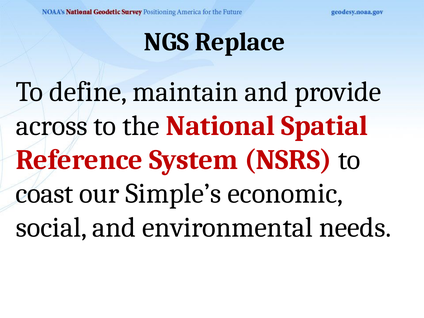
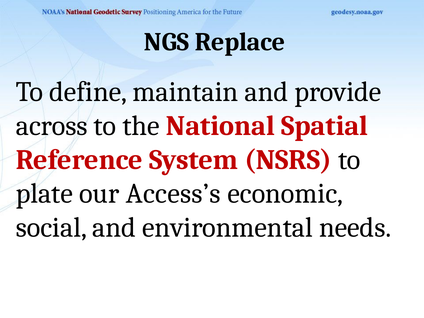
coast: coast -> plate (44, 194)
Simple’s: Simple’s -> Access’s (173, 194)
